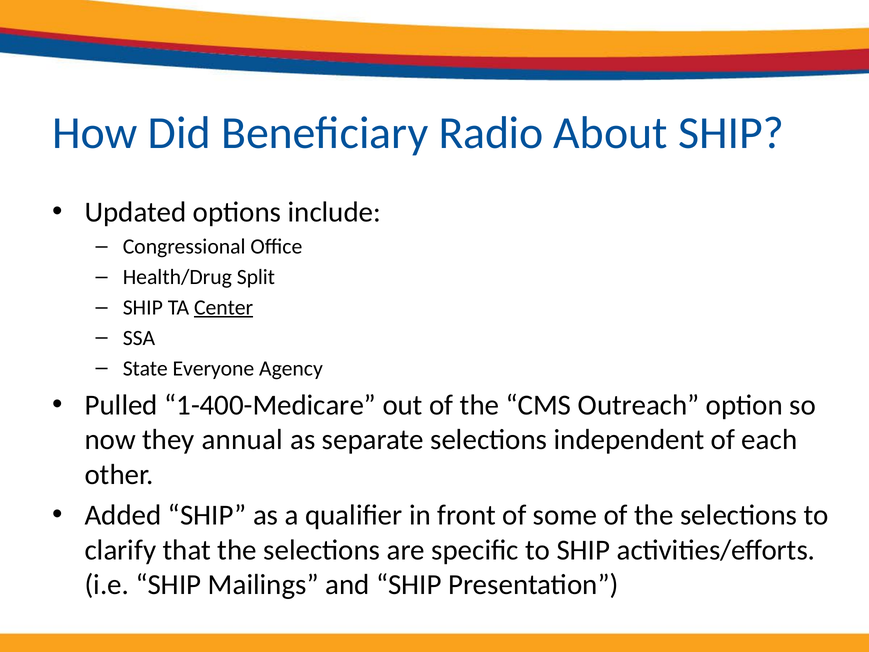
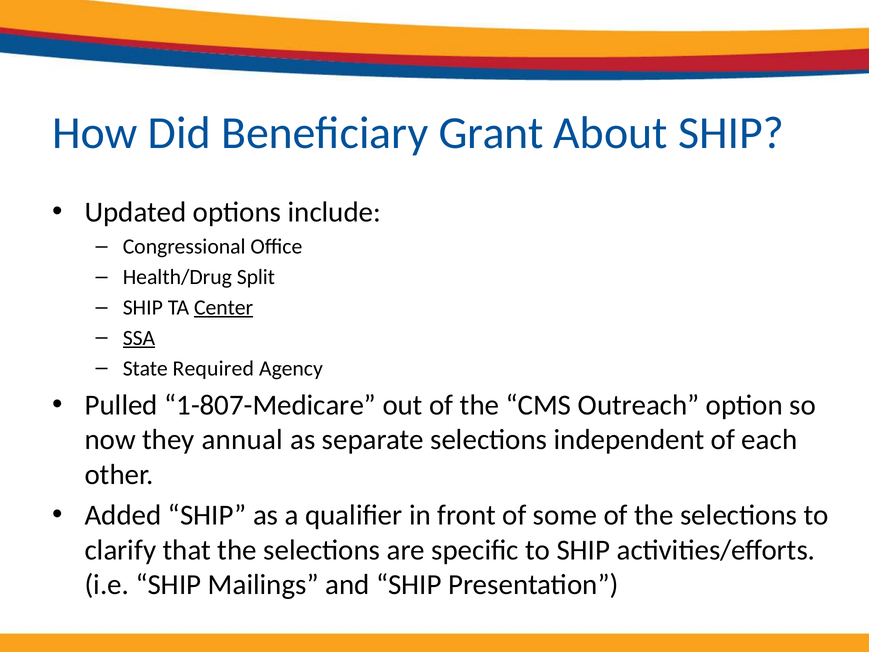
Radio: Radio -> Grant (491, 133)
SSA underline: none -> present (139, 338)
Everyone: Everyone -> Required (213, 368)
1-400-Medicare: 1-400-Medicare -> 1-807-Medicare (270, 405)
